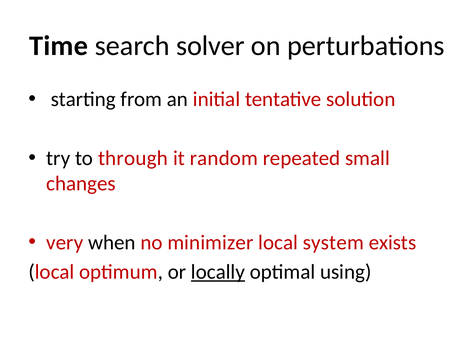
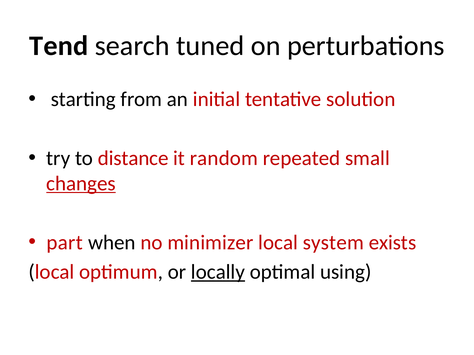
Time: Time -> Tend (59, 46)
solver: solver -> tuned (210, 46)
through: through -> distance (133, 158)
changes underline: none -> present (81, 184)
very: very -> part (65, 243)
